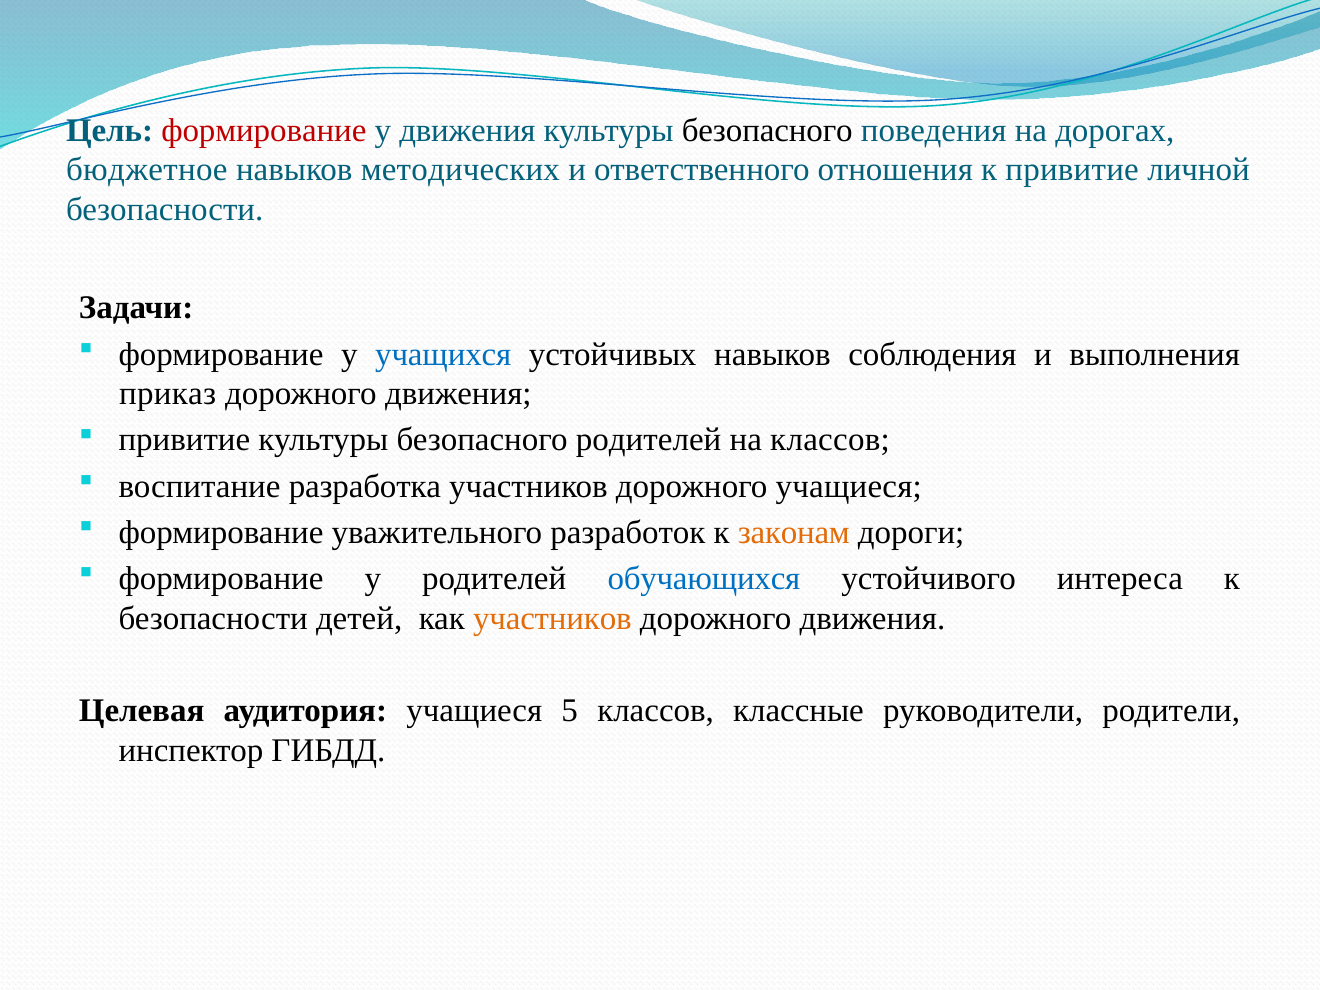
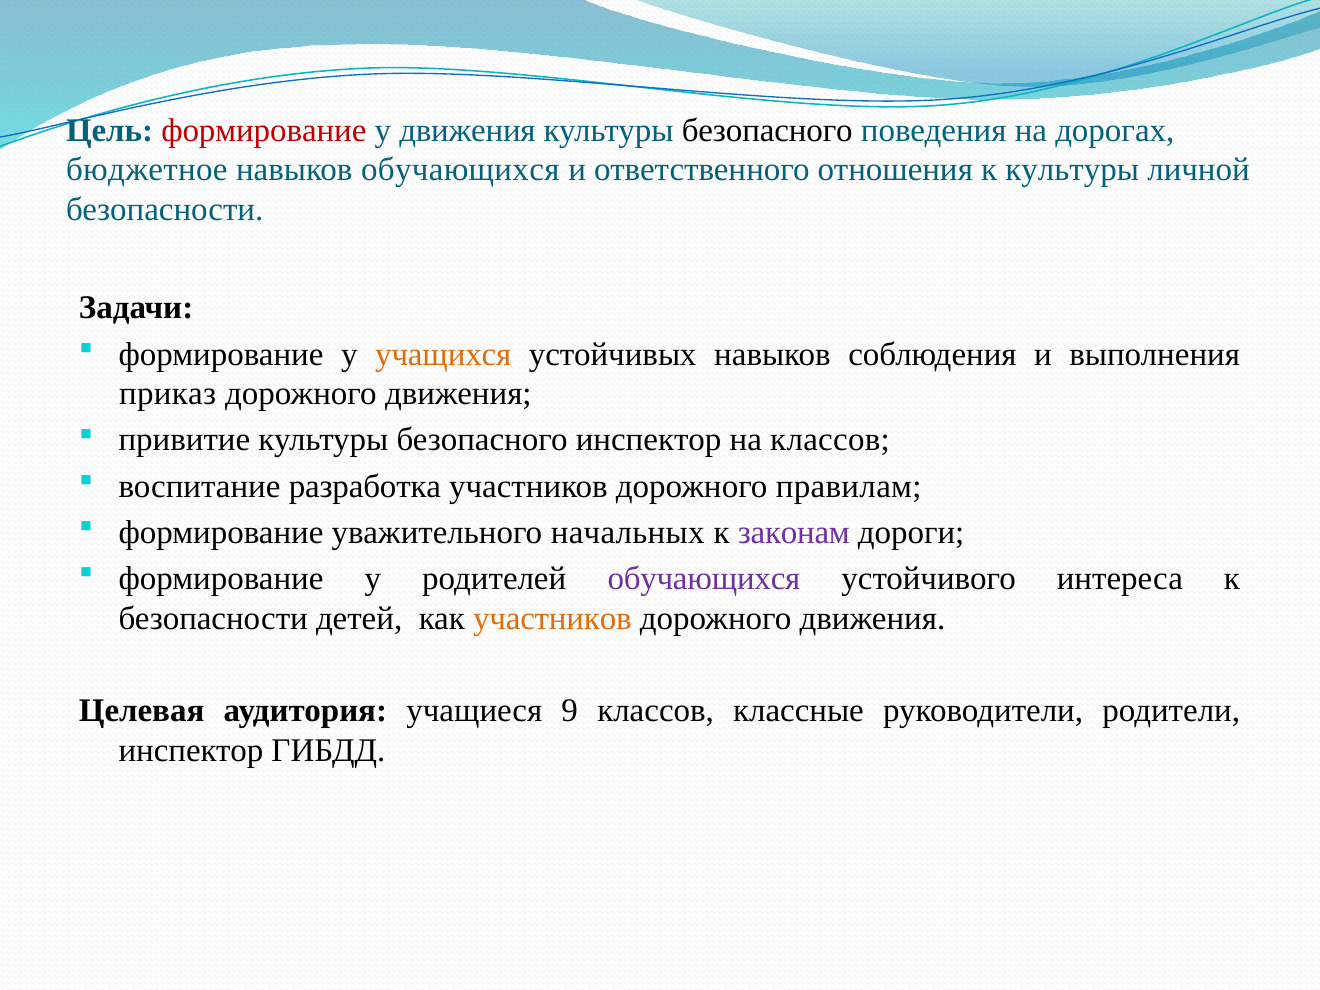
навыков методических: методических -> обучающихся (460, 170)
к привитие: привитие -> культуры (1072, 170)
учащихся colour: blue -> orange (443, 354)
безопасного родителей: родителей -> инспектор (649, 440)
дорожного учащиеся: учащиеся -> правилам (849, 486)
разработок: разработок -> начальных (628, 532)
законам colour: orange -> purple (794, 532)
обучающихся colour: blue -> purple (704, 579)
5: 5 -> 9 (570, 711)
